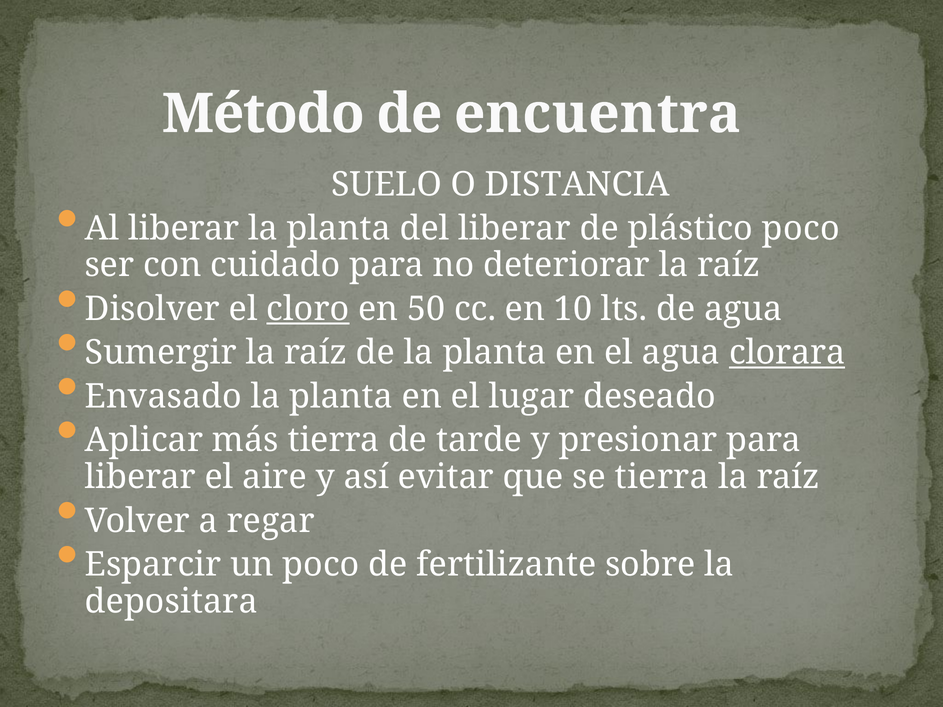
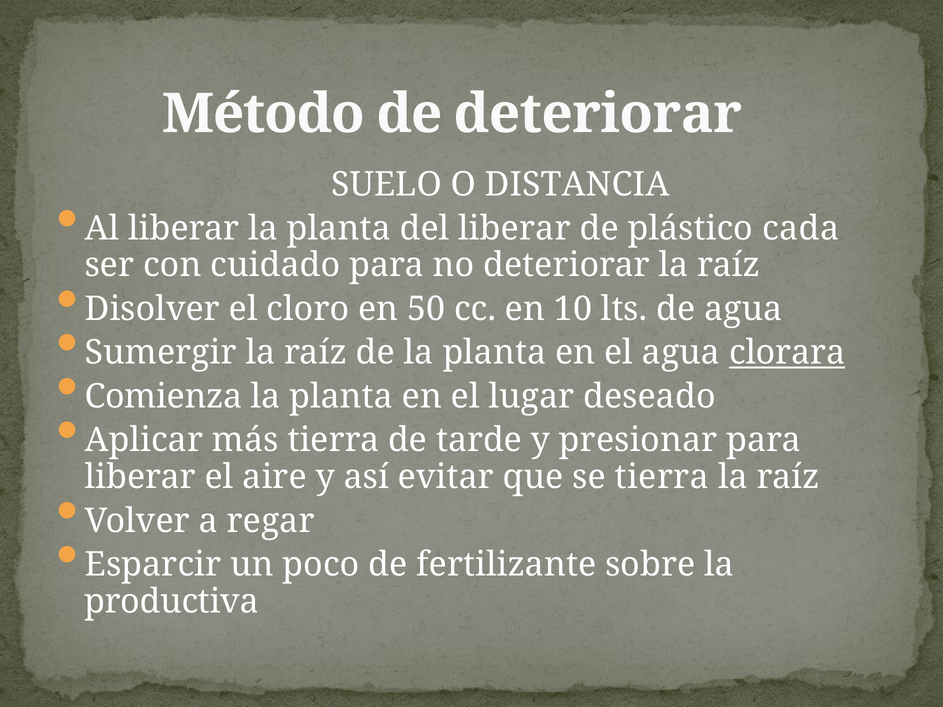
de encuentra: encuentra -> deteriorar (598, 114)
plástico poco: poco -> cada (801, 228)
cloro underline: present -> none (308, 309)
Envasado: Envasado -> Comienza (164, 397)
depositara: depositara -> productiva (171, 602)
